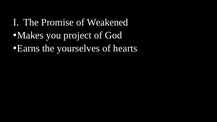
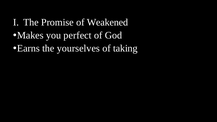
project: project -> perfect (78, 35)
hearts: hearts -> taking (125, 48)
